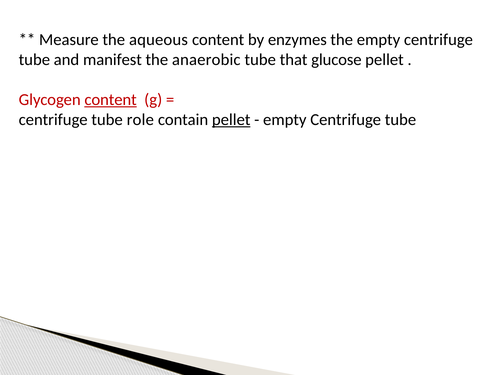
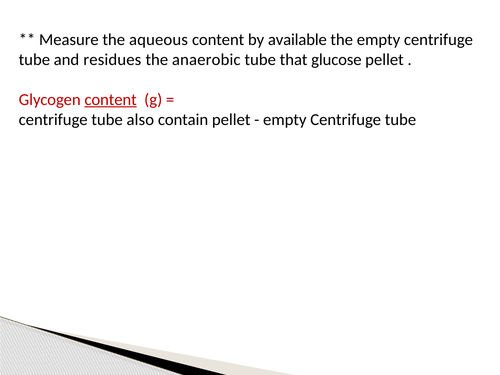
enzymes: enzymes -> available (297, 40)
manifest: manifest -> residues (112, 60)
role: role -> also (140, 120)
pellet underline: present -> none (231, 120)
